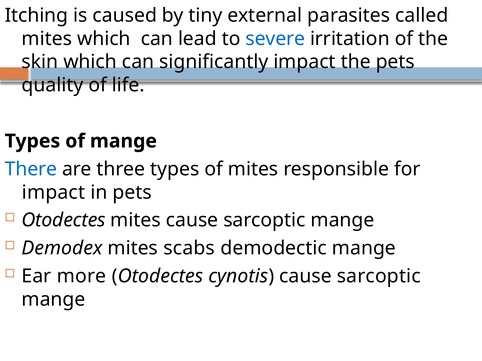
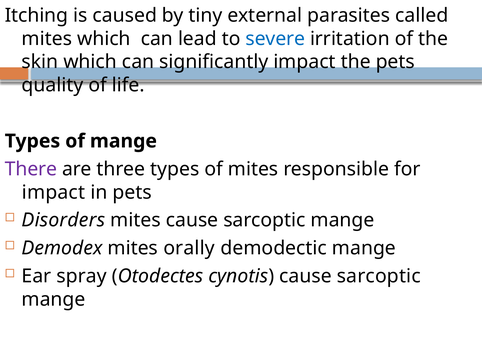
There colour: blue -> purple (31, 169)
Otodectes: Otodectes -> Disorders (63, 221)
scabs: scabs -> orally (189, 249)
more: more -> spray (82, 277)
